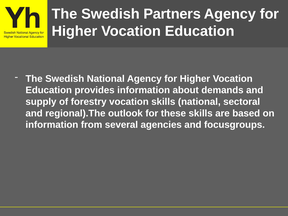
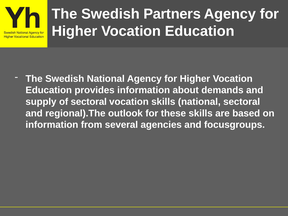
of forestry: forestry -> sectoral (89, 102)
